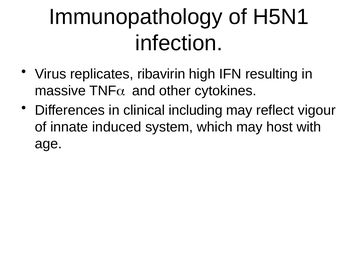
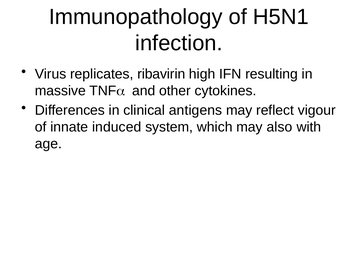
including: including -> antigens (196, 110)
host: host -> also (279, 127)
